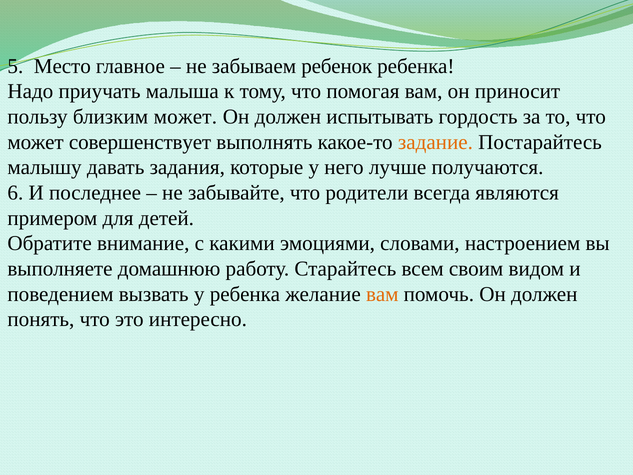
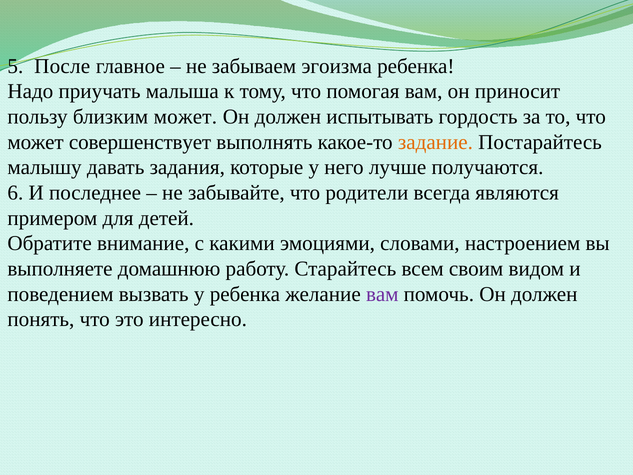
Место: Место -> После (62, 66)
ребенок: ребенок -> эгоизма (337, 66)
вам colour: orange -> purple (382, 294)
